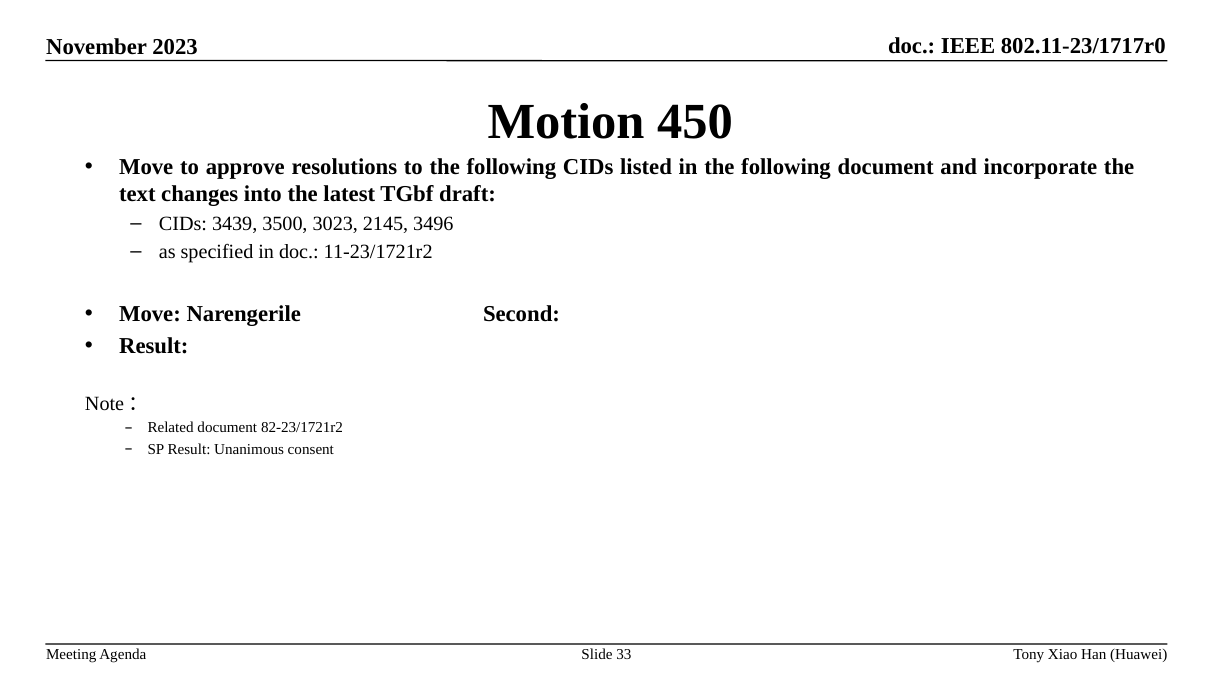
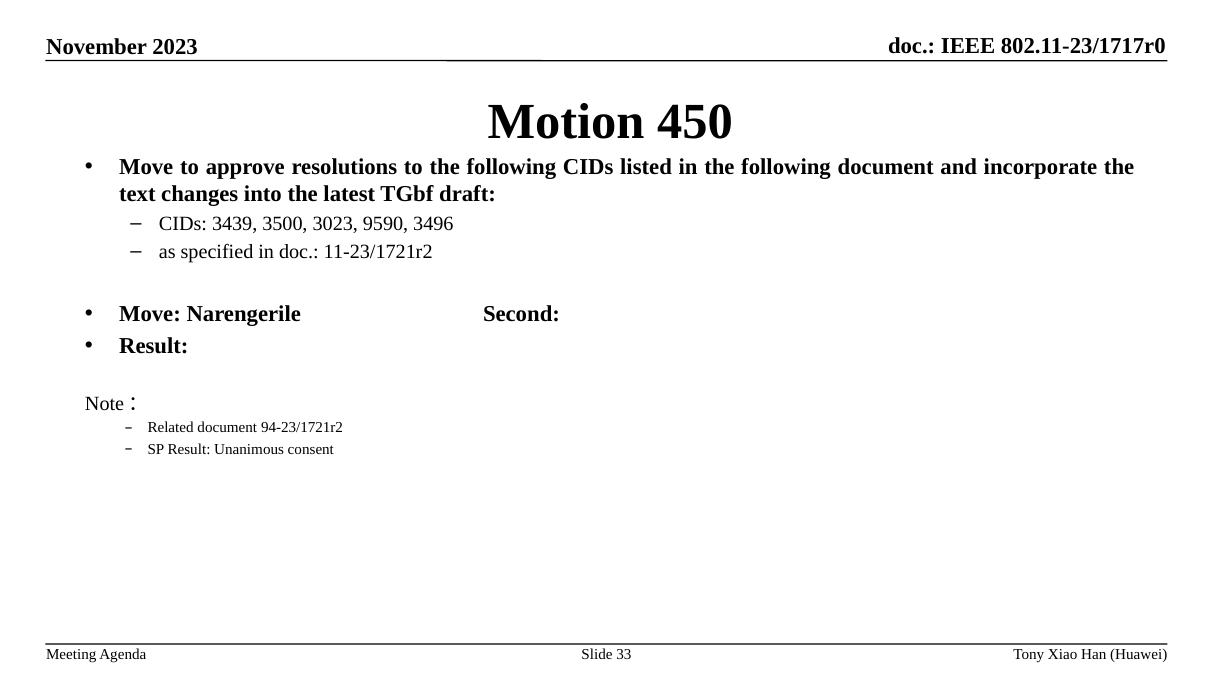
2145: 2145 -> 9590 (386, 224)
82-23/1721r2: 82-23/1721r2 -> 94-23/1721r2 (302, 428)
